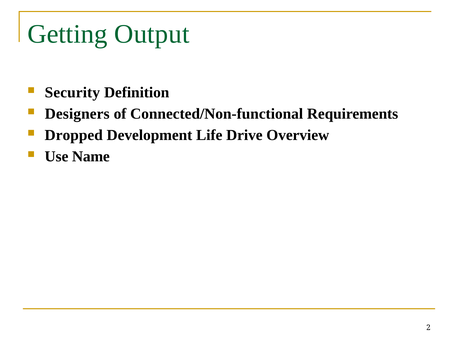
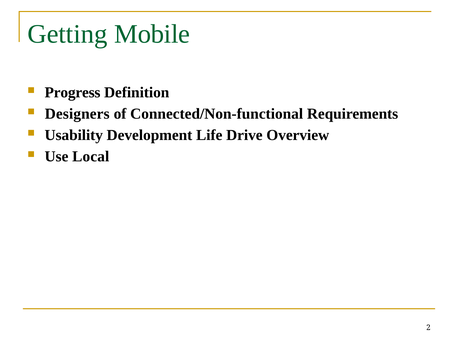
Output: Output -> Mobile (152, 34)
Security: Security -> Progress (73, 93)
Dropped: Dropped -> Usability (74, 135)
Name: Name -> Local (91, 157)
